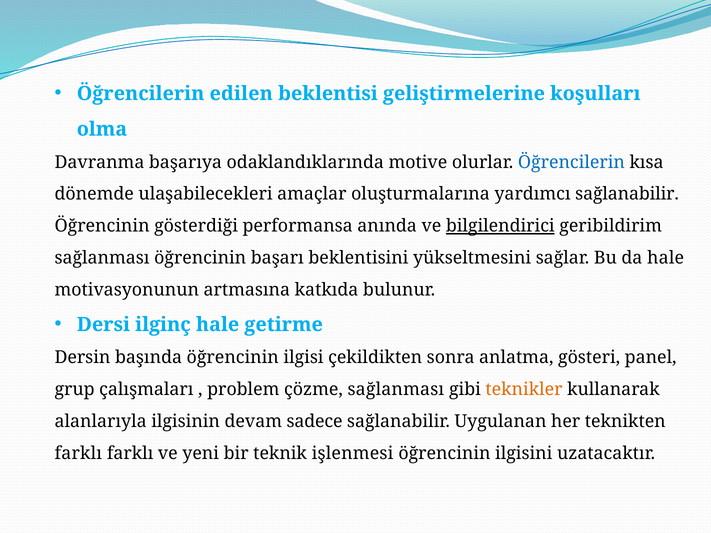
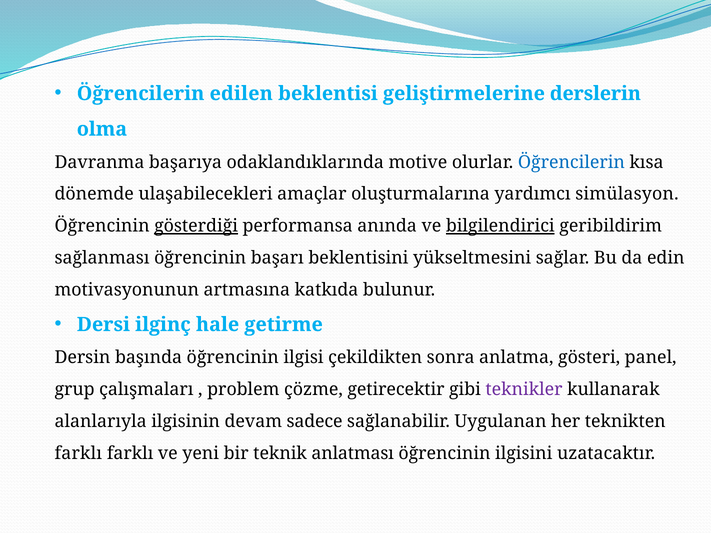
koşulları: koşulları -> derslerin (595, 94)
yardımcı sağlanabilir: sağlanabilir -> simülasyon (627, 194)
gösterdiği underline: none -> present (196, 226)
da hale: hale -> edin (666, 258)
çözme sağlanması: sağlanması -> getirecektir (396, 390)
teknikler colour: orange -> purple (524, 390)
işlenmesi: işlenmesi -> anlatması (353, 454)
